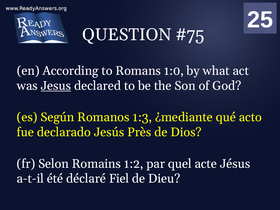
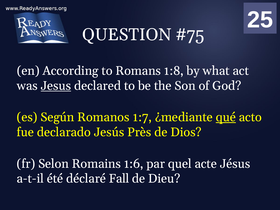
1:0: 1:0 -> 1:8 (174, 71)
1:3: 1:3 -> 1:7 (142, 117)
qué underline: none -> present (226, 117)
1:2: 1:2 -> 1:6 (134, 164)
Fiel: Fiel -> Fall (119, 179)
